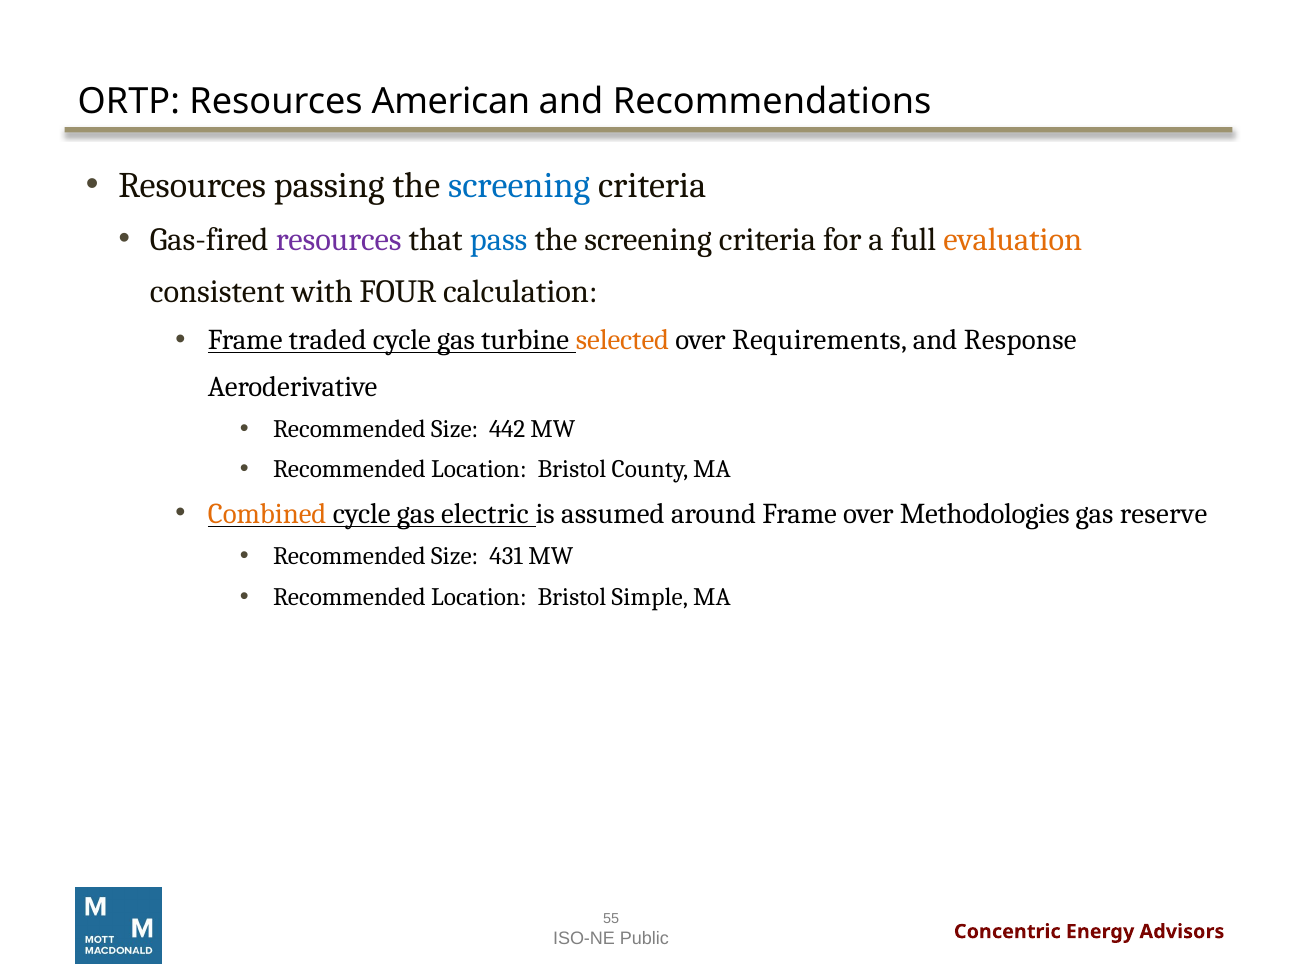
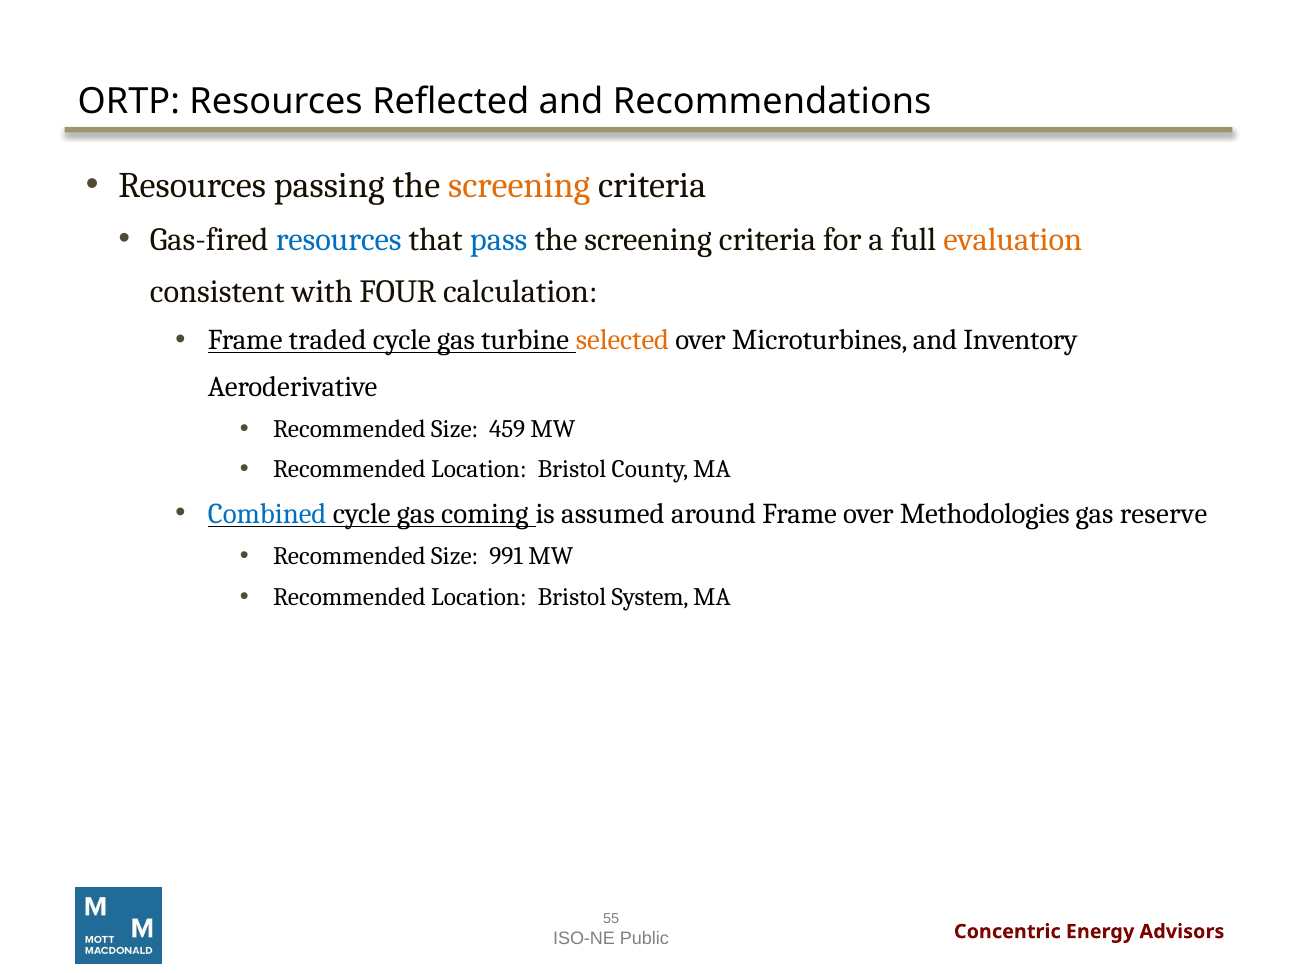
American: American -> Reflected (451, 102)
screening colour: blue -> orange (519, 186)
resources colour: purple -> blue (339, 240)
Requirements: Requirements -> Microturbines (820, 340)
Response: Response -> Inventory (1021, 340)
442: 442 -> 459 (507, 429)
Combined colour: orange -> blue (267, 514)
electric: electric -> coming (485, 514)
431: 431 -> 991 (506, 557)
Simple: Simple -> System (650, 597)
